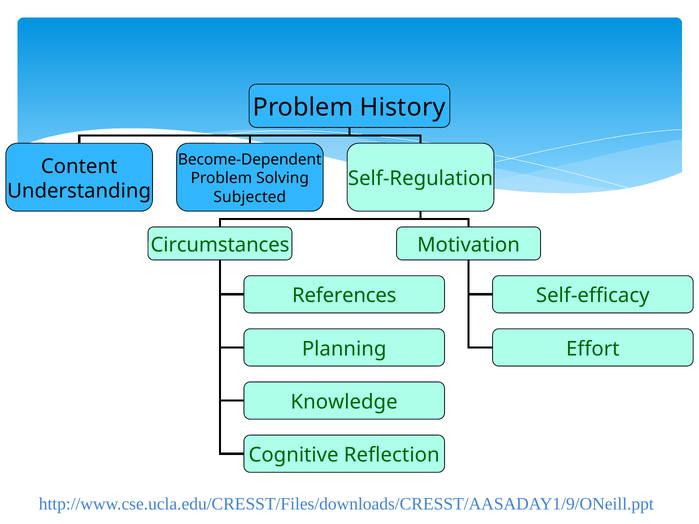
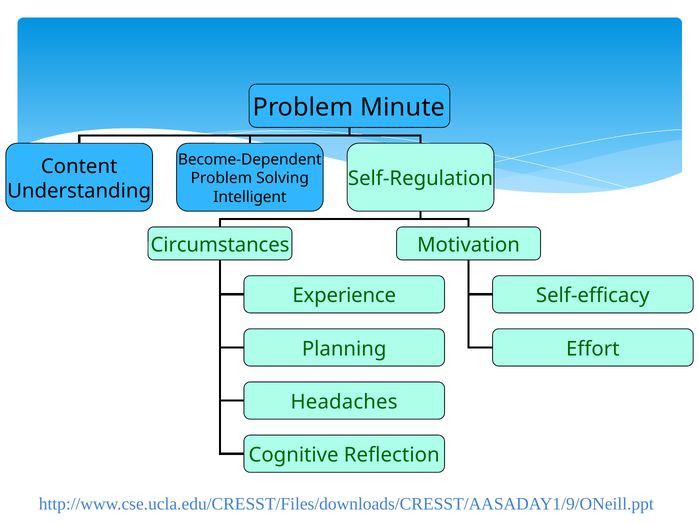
History: History -> Minute (403, 108)
Subjected: Subjected -> Intelligent (250, 197)
References: References -> Experience (344, 296)
Knowledge: Knowledge -> Headaches (344, 402)
